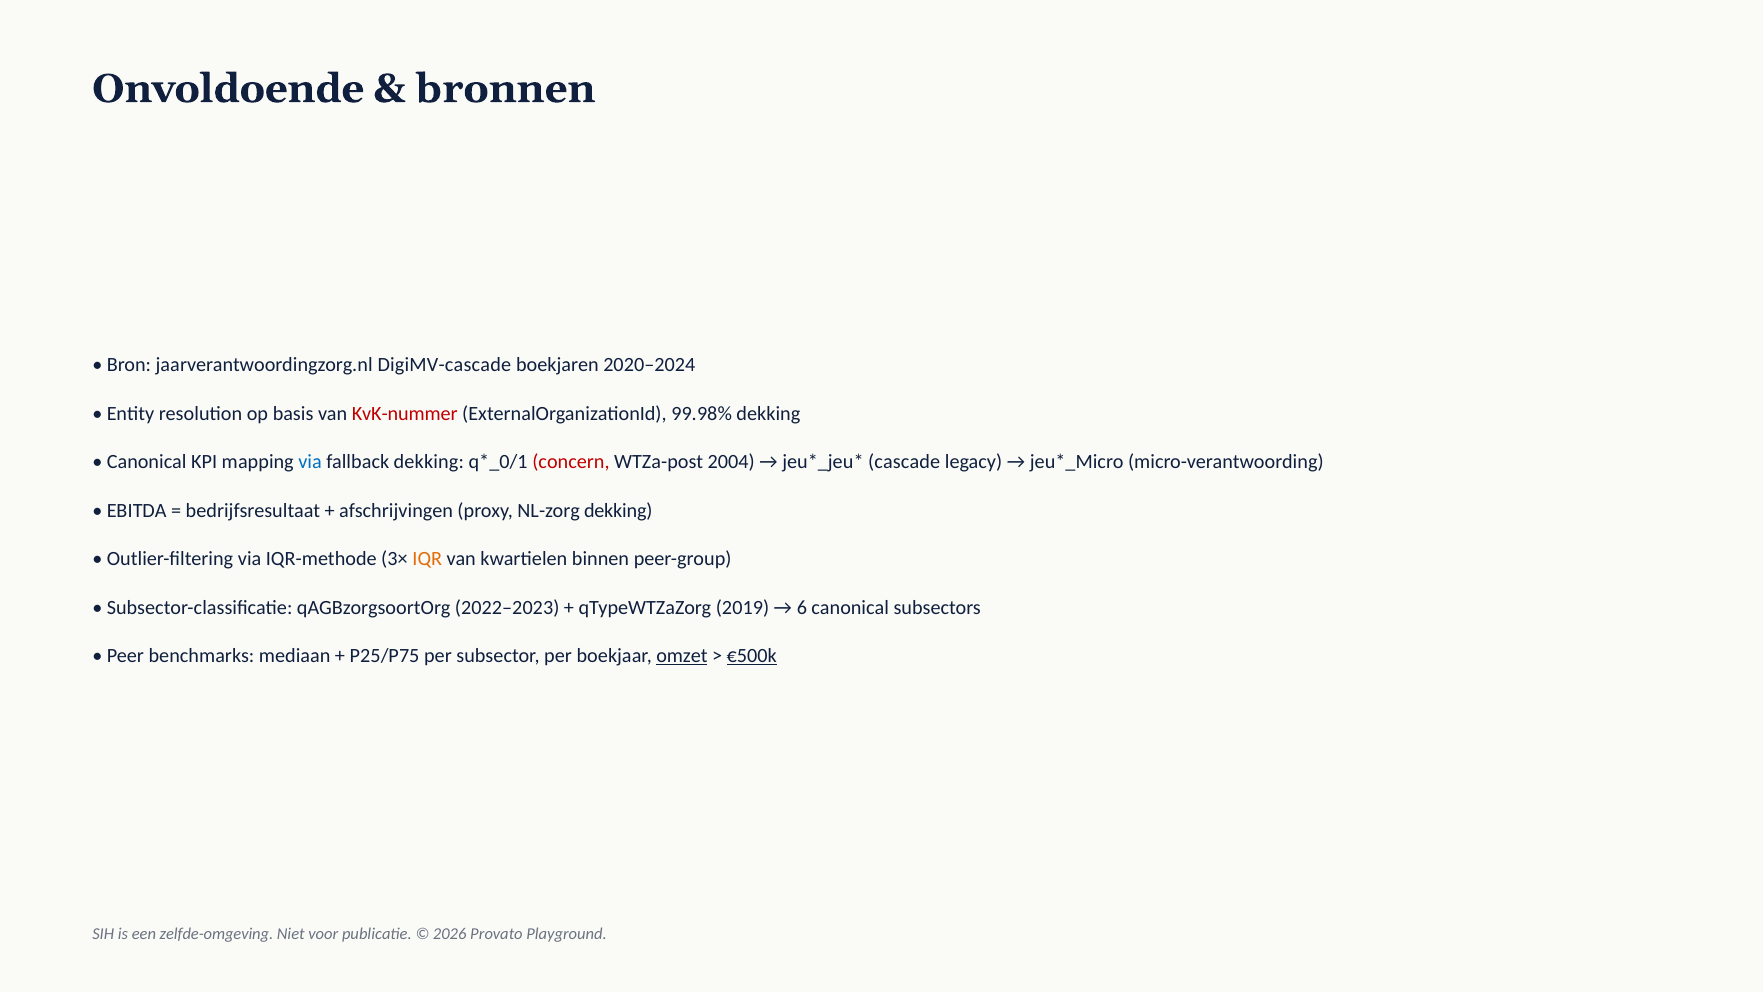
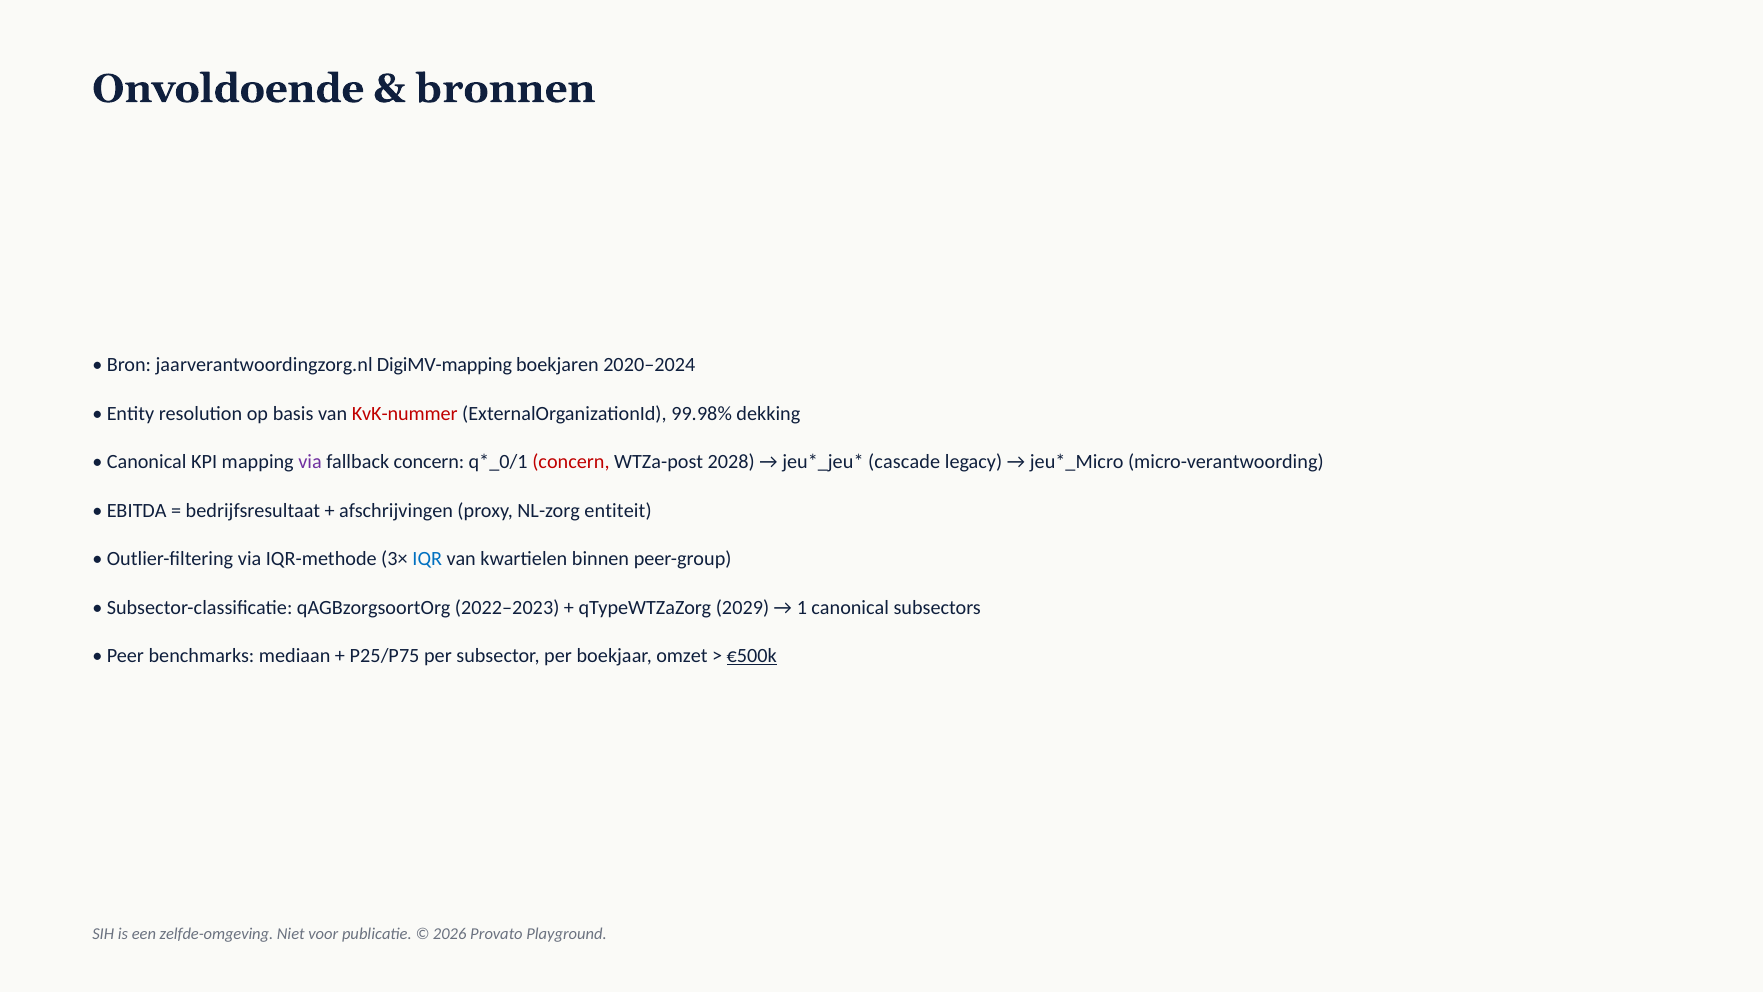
DigiMV-cascade: DigiMV-cascade -> DigiMV-mapping (445, 365)
via colour: blue -> purple (310, 462)
fallback dekking: dekking -> concern (429, 462)
2004: 2004 -> 2028 (731, 462)
NL-zorg dekking: dekking -> entiteit (618, 510)
IQR colour: orange -> blue (427, 559)
2019: 2019 -> 2029 (743, 607)
6: 6 -> 1 (802, 607)
omzet underline: present -> none (682, 656)
